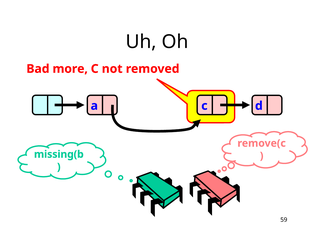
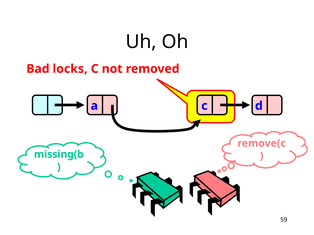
more: more -> locks (70, 69)
